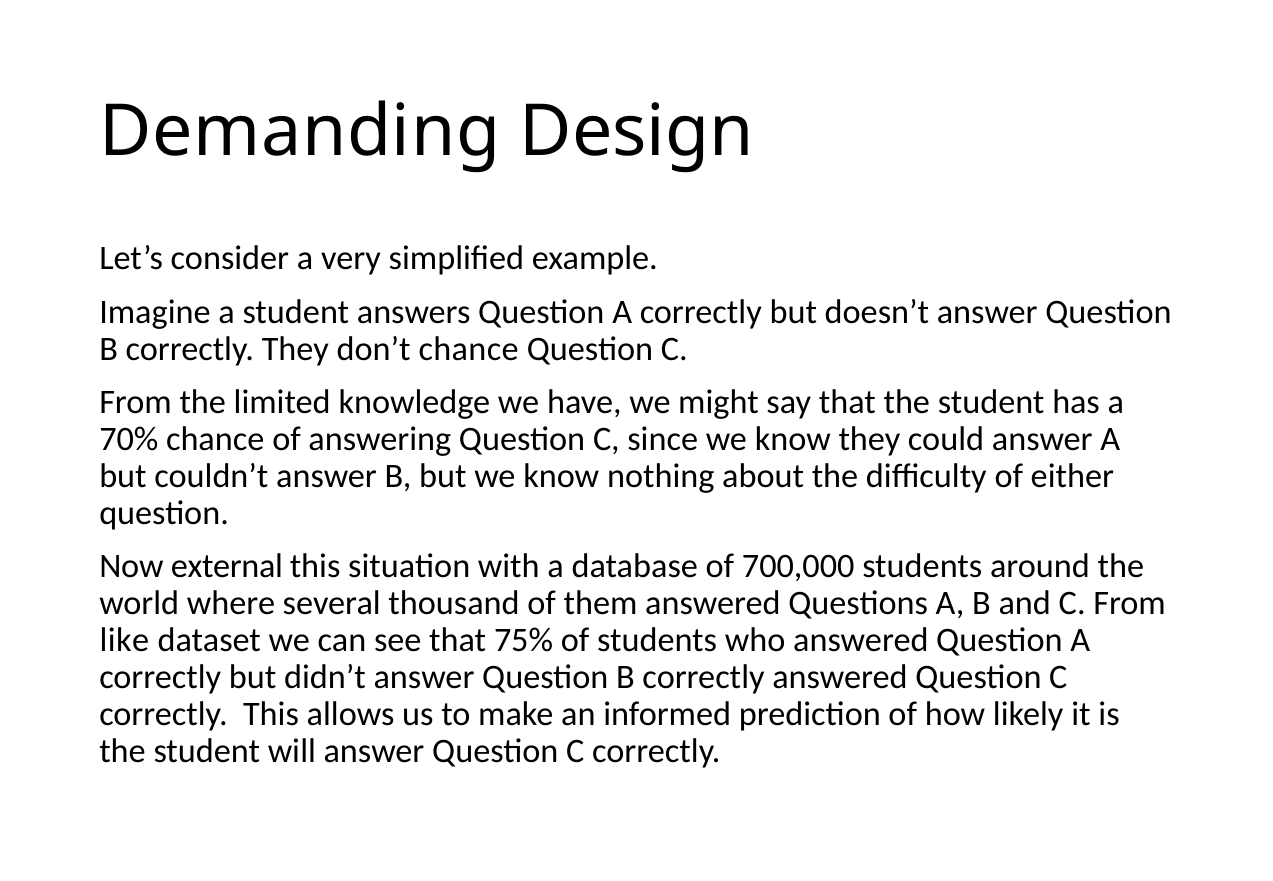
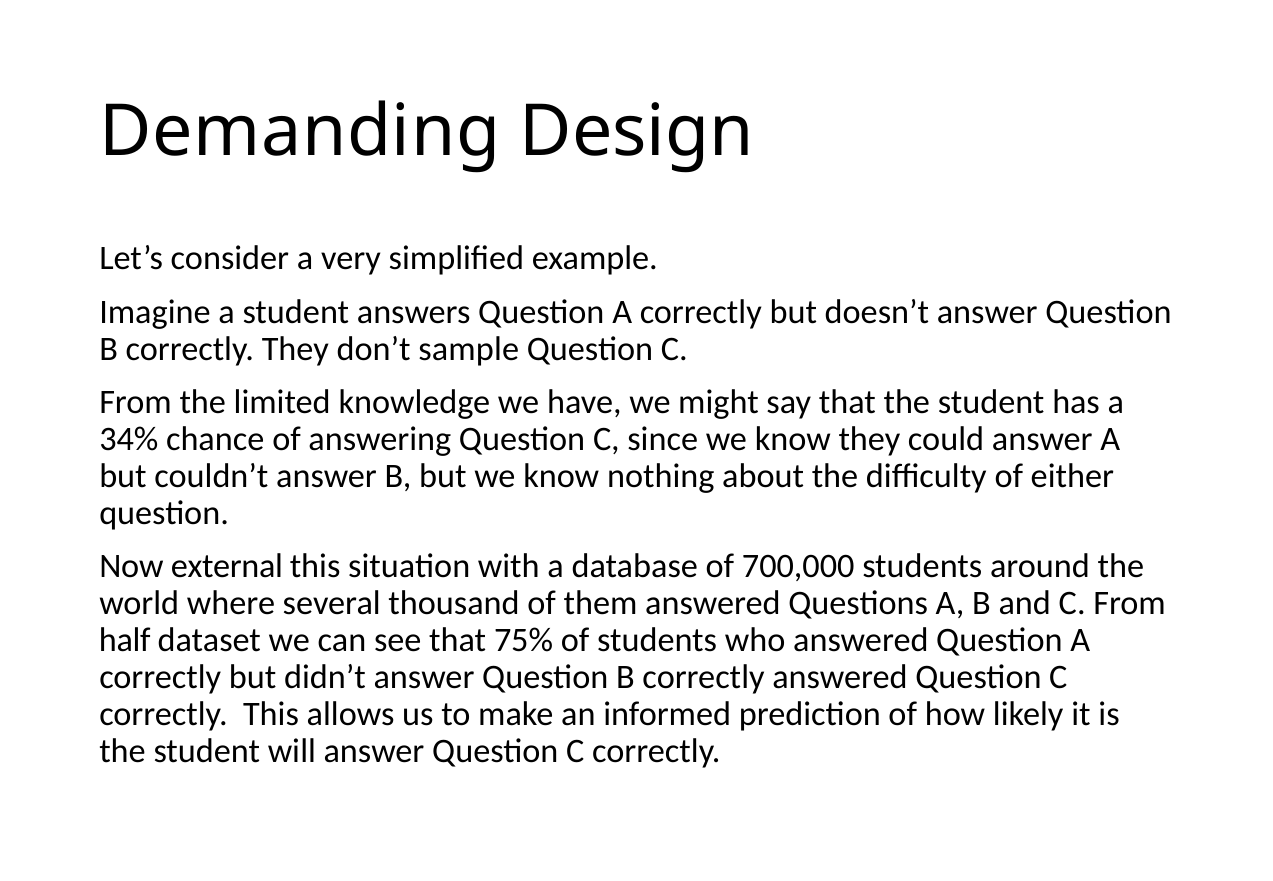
don’t chance: chance -> sample (469, 349)
70%: 70% -> 34% (129, 439)
like: like -> half (125, 641)
